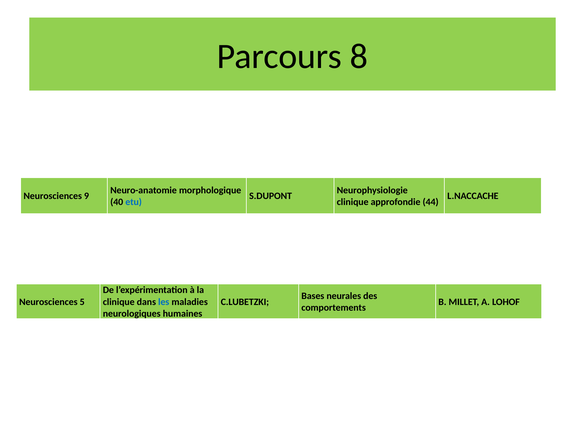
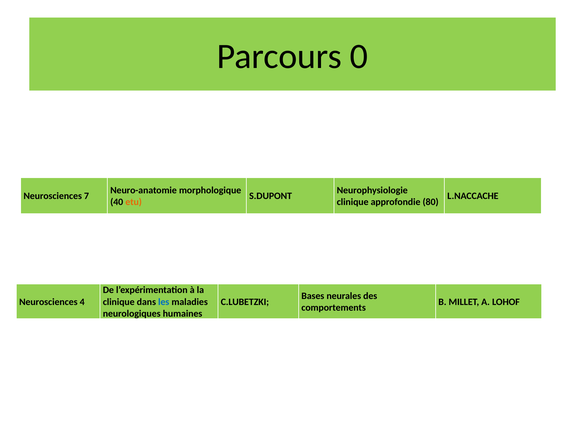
8: 8 -> 0 (359, 57)
9: 9 -> 7 (87, 196)
etu colour: blue -> orange (134, 202)
44: 44 -> 80 (431, 202)
5: 5 -> 4 (82, 302)
